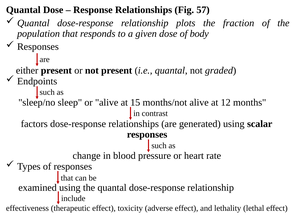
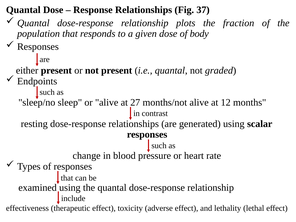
57: 57 -> 37 (203, 10)
15: 15 -> 27 (135, 102)
factors: factors -> resting (34, 124)
